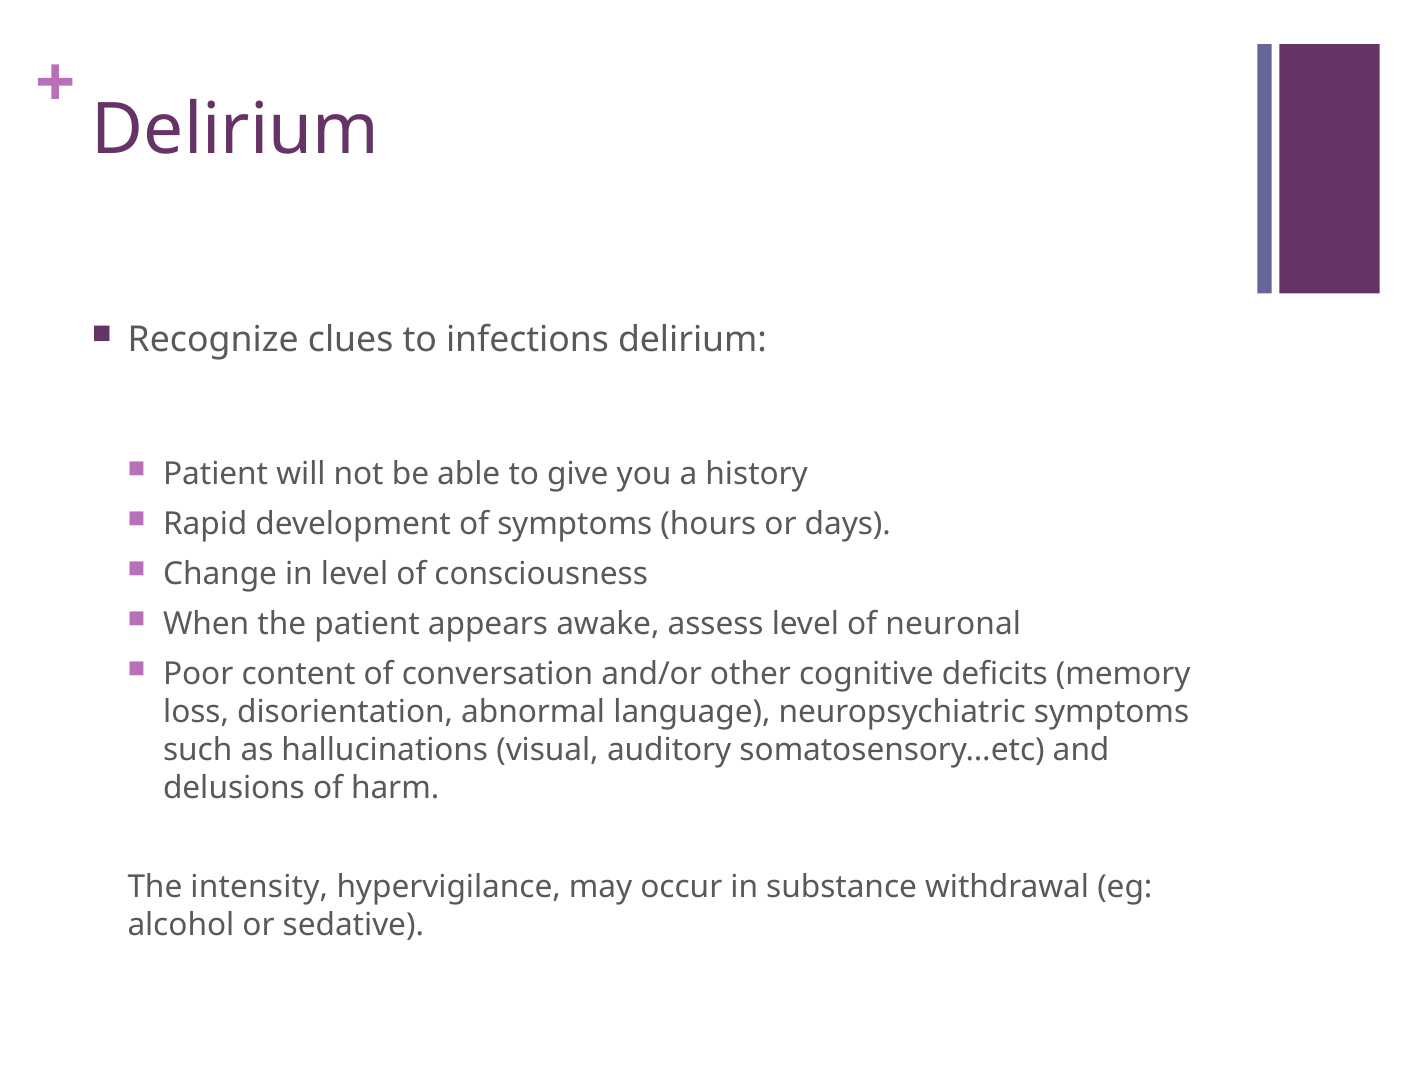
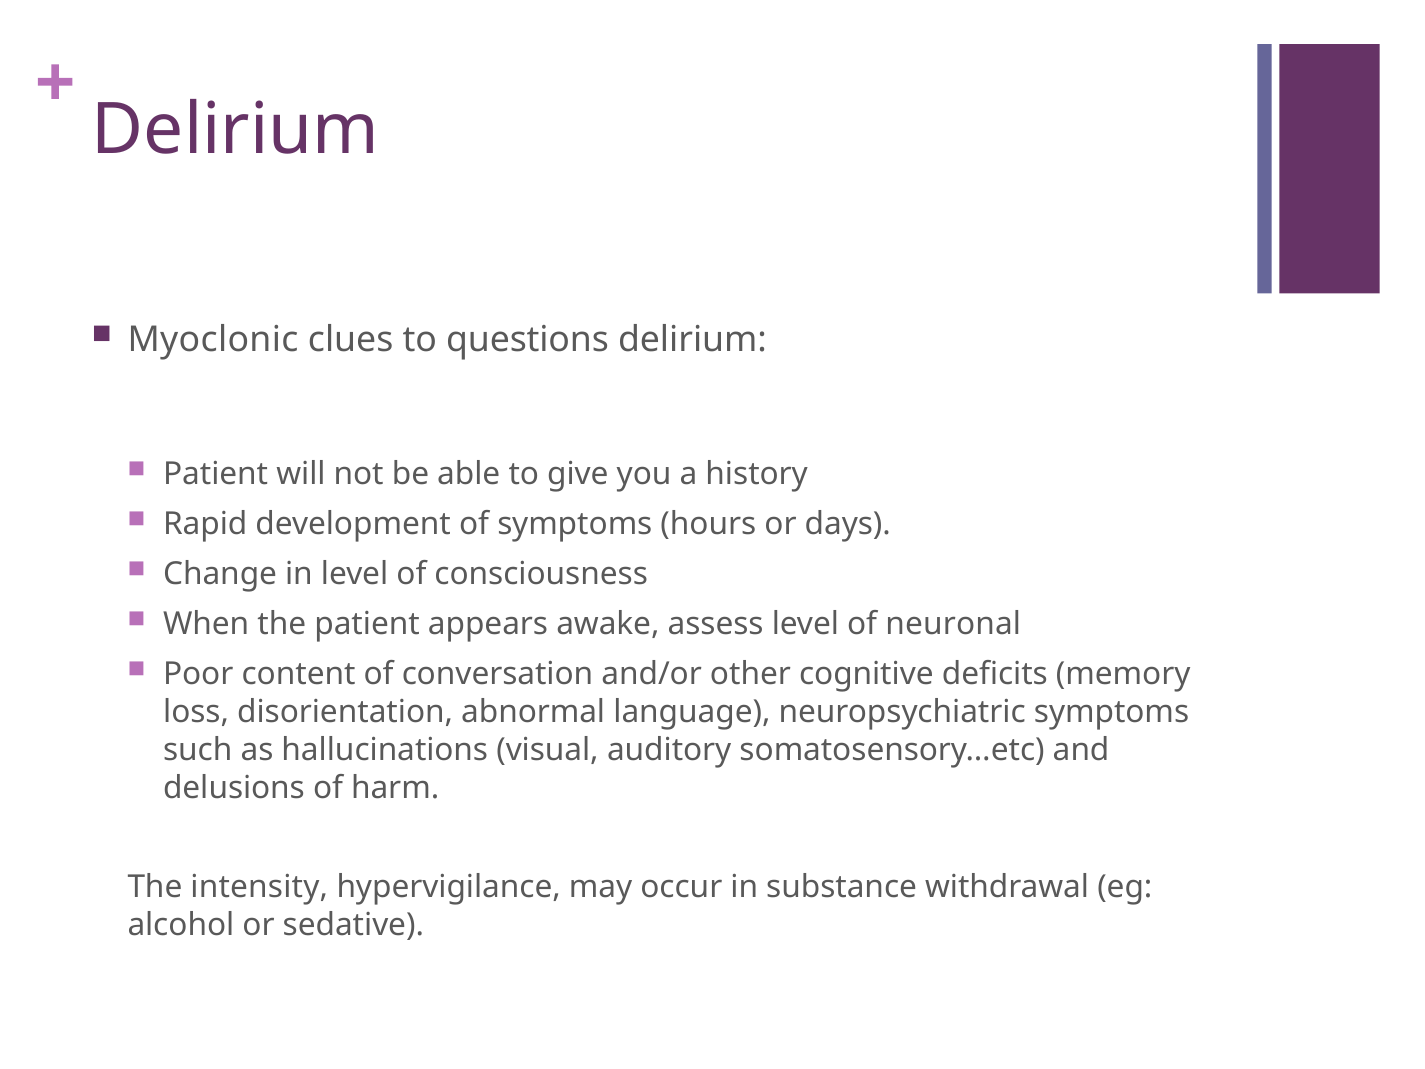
Recognize: Recognize -> Myoclonic (213, 340)
infections: infections -> questions (527, 340)
